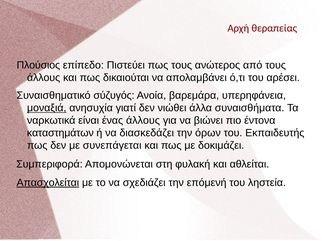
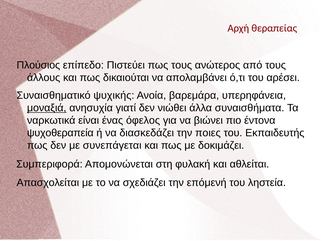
σύζυγός: σύζυγός -> ψυχικής (114, 96)
ένας άλλους: άλλους -> όφελος (143, 121)
καταστημάτων: καταστημάτων -> ψυχοθεραπεία (60, 133)
όρων: όρων -> ποιες (208, 133)
Απασχολείται underline: present -> none (48, 183)
